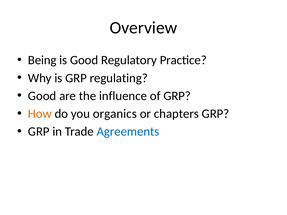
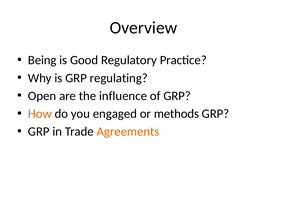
Good: Good -> Open (42, 96)
organics: organics -> engaged (115, 114)
chapters: chapters -> methods (176, 114)
Agreements colour: blue -> orange (128, 132)
